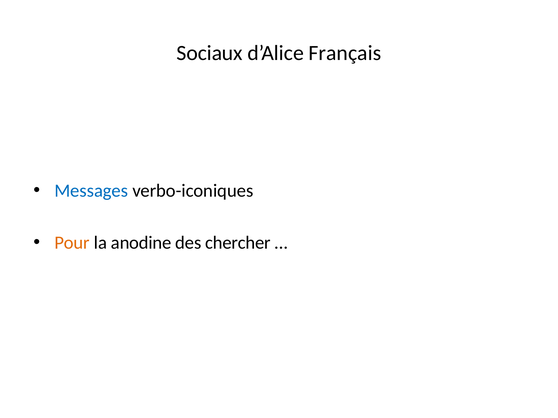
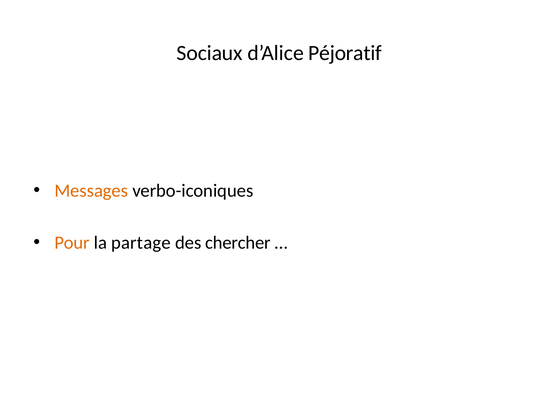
Français: Français -> Péjoratif (345, 53)
Messages colour: blue -> orange (91, 191)
anodine: anodine -> partage (141, 243)
